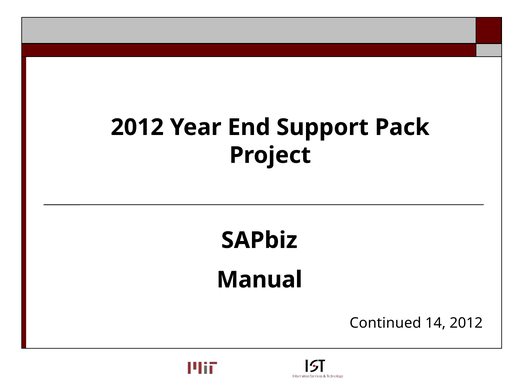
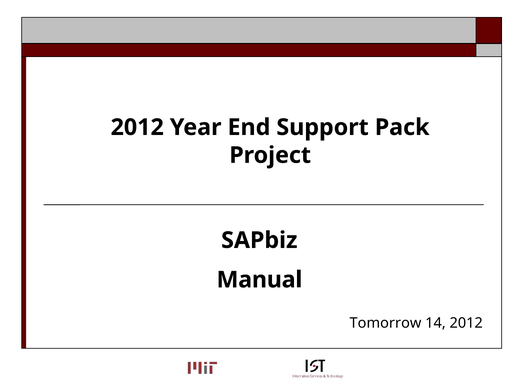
Continued: Continued -> Tomorrow (385, 323)
